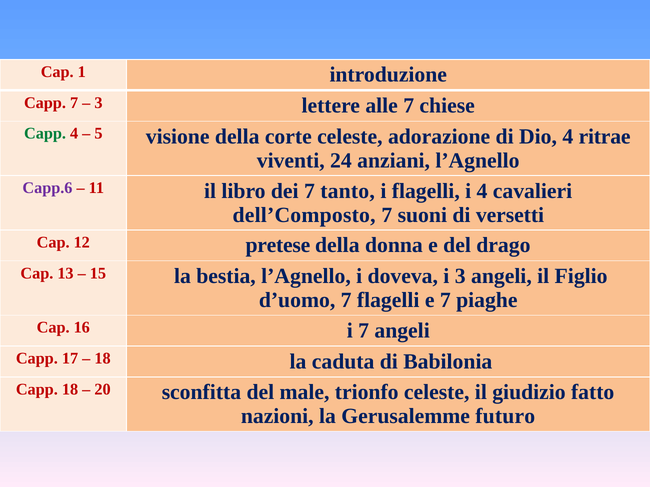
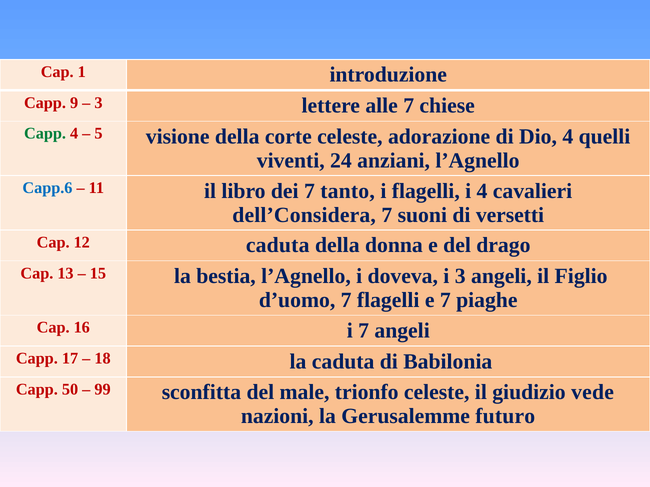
Capp 7: 7 -> 9 (74, 103)
ritrae: ritrae -> quelli (604, 137)
Capp.6 colour: purple -> blue (47, 188)
dell’Composto: dell’Composto -> dell’Considera (304, 215)
12 pretese: pretese -> caduta (278, 246)
Capp 18: 18 -> 50 (70, 390)
20: 20 -> 99 (103, 390)
fatto: fatto -> vede (593, 393)
